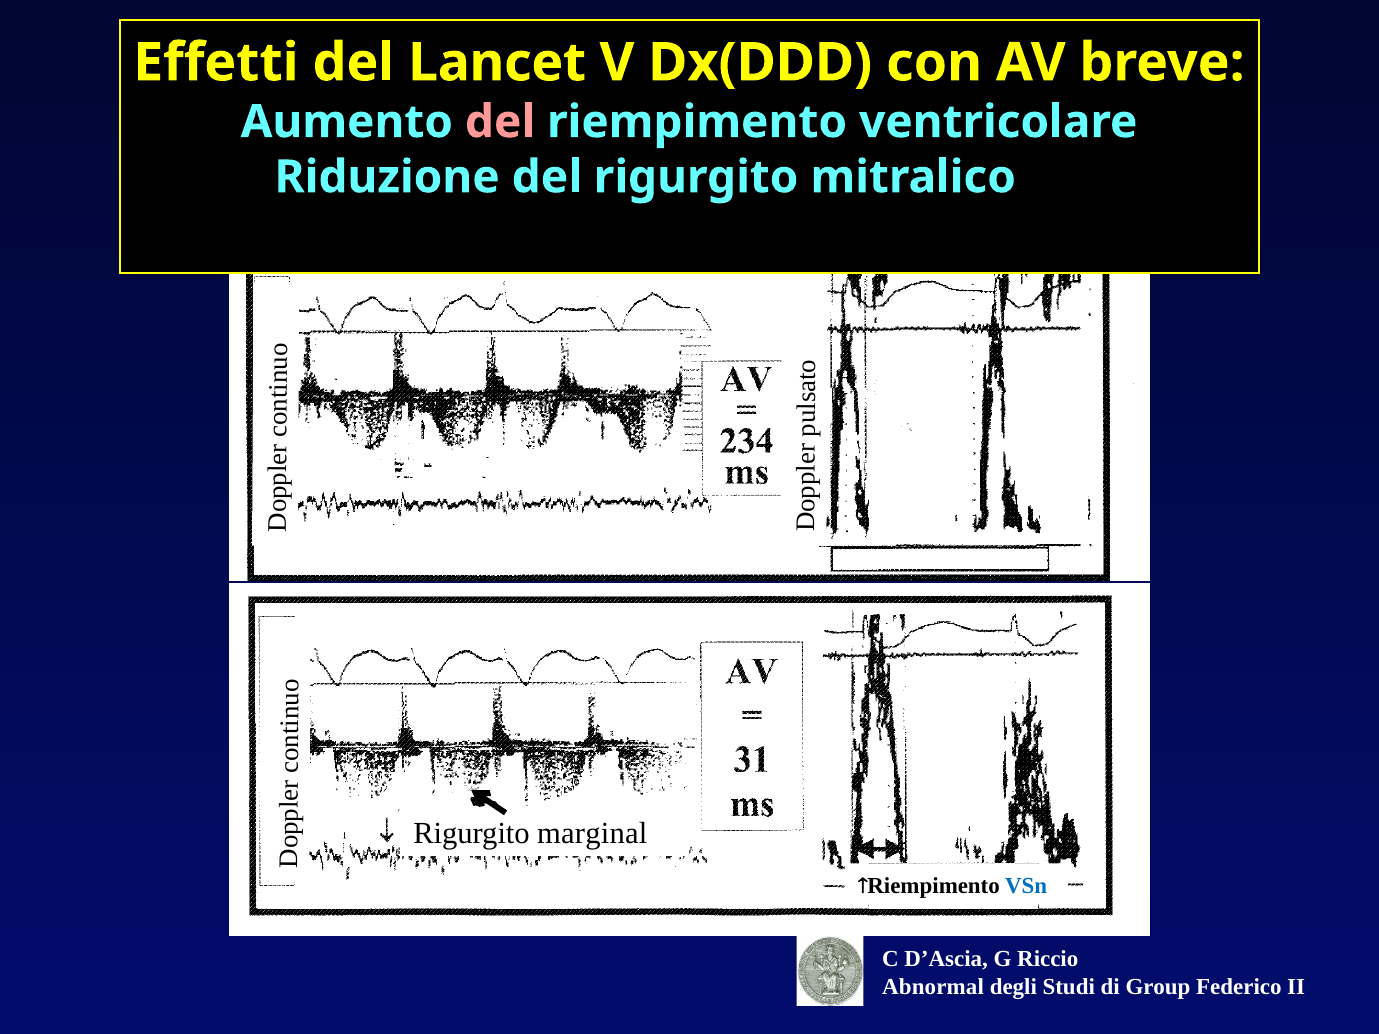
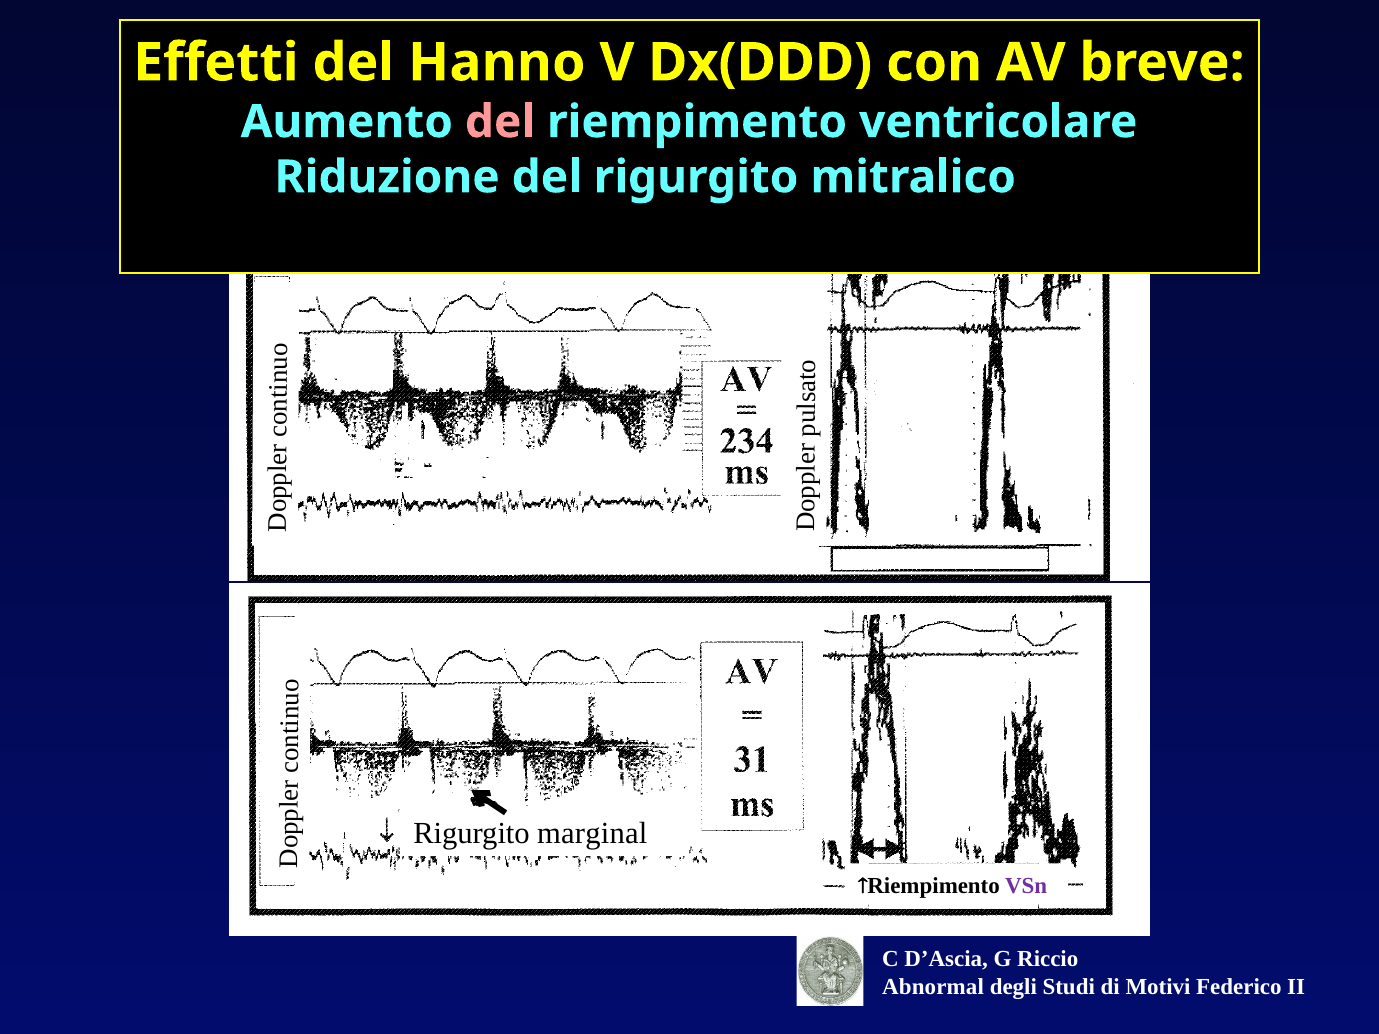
Lancet: Lancet -> Hanno (497, 63)
VSn colour: blue -> purple (1026, 886)
Group: Group -> Motivi (1158, 987)
